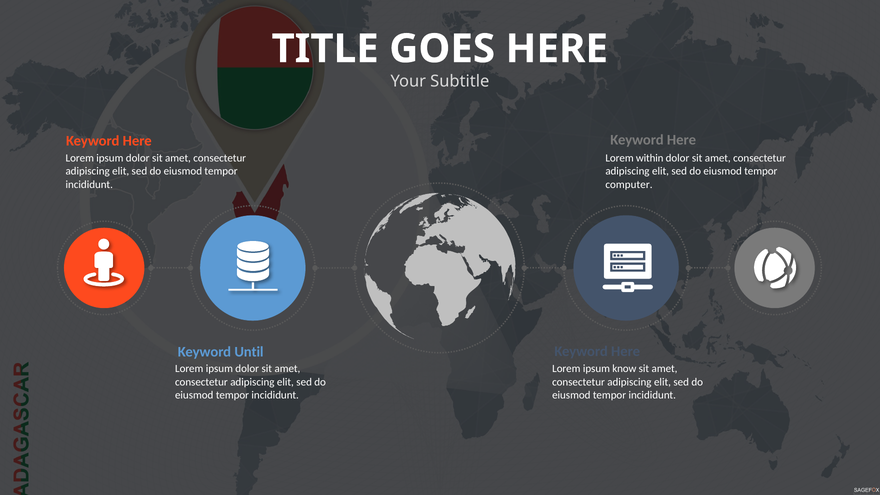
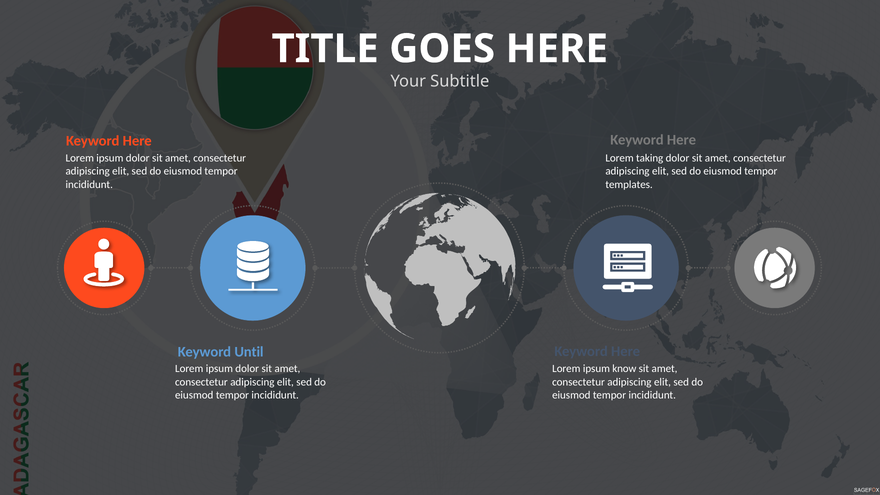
within: within -> taking (650, 158)
computer: computer -> templates (629, 184)
